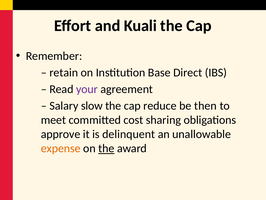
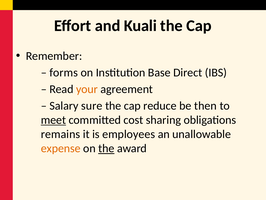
retain: retain -> forms (64, 72)
your colour: purple -> orange (87, 89)
slow: slow -> sure (92, 106)
meet underline: none -> present (53, 120)
approve: approve -> remains (61, 134)
delinquent: delinquent -> employees (129, 134)
